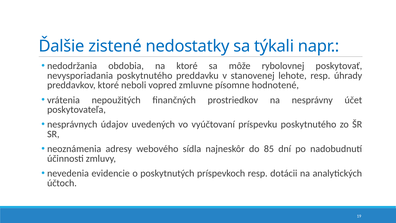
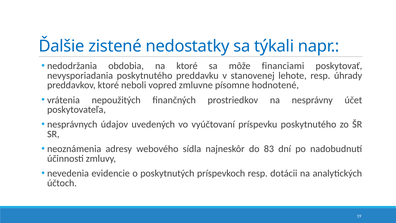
rybolovnej: rybolovnej -> financiami (283, 66)
85: 85 -> 83 (269, 149)
